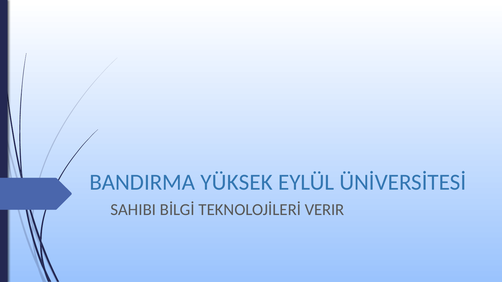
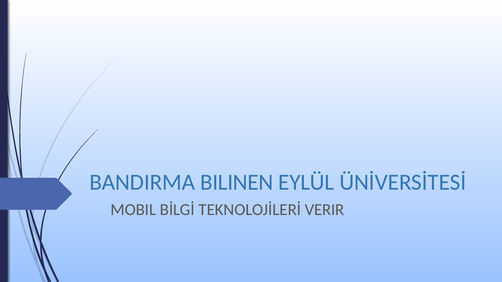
YÜKSEK: YÜKSEK -> BILINEN (237, 183)
SAHIBI: SAHIBI -> MOBIL (133, 210)
